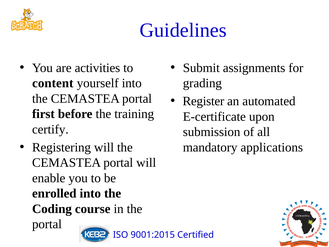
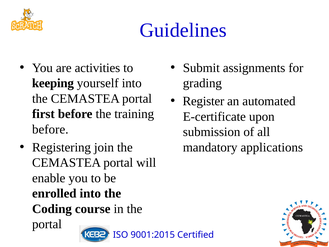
content: content -> keeping (53, 83)
certify: certify -> before (50, 129)
Registering will: will -> join (104, 147)
